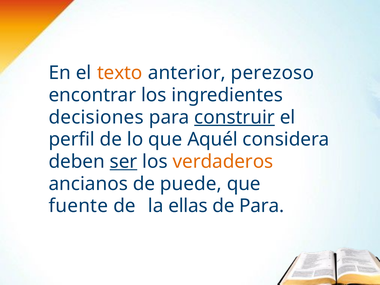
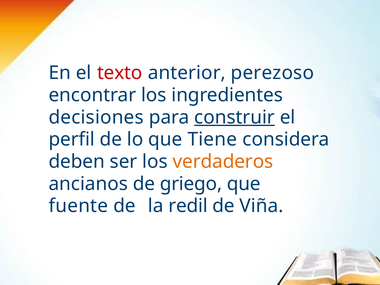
texto colour: orange -> red (120, 73)
Aquél: Aquél -> Tiene (212, 139)
ser underline: present -> none (123, 162)
puede: puede -> griego (191, 184)
ellas: ellas -> redil (188, 206)
de Para: Para -> Viña (262, 206)
